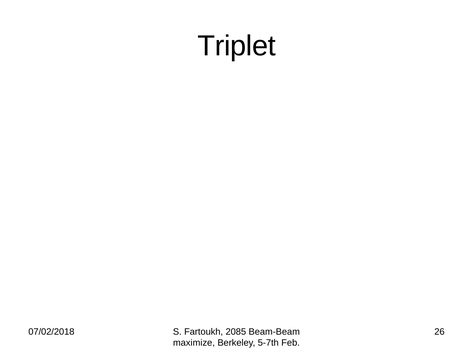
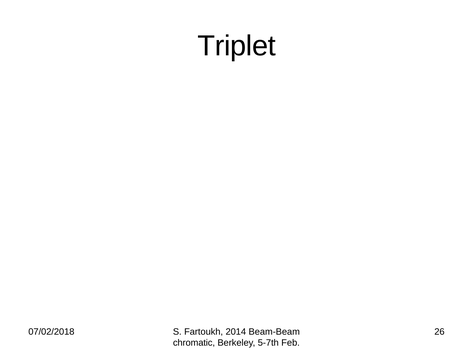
2085: 2085 -> 2014 (236, 332)
maximize: maximize -> chromatic (194, 343)
